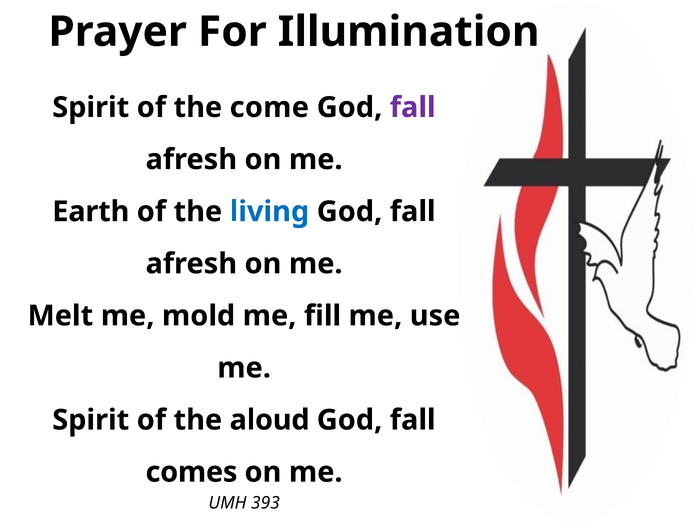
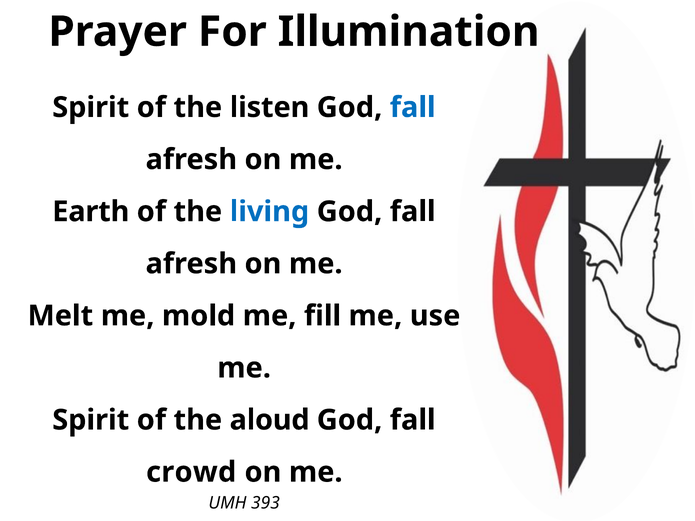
come: come -> listen (270, 107)
fall colour: purple -> blue (413, 107)
comes: comes -> crowd (191, 472)
